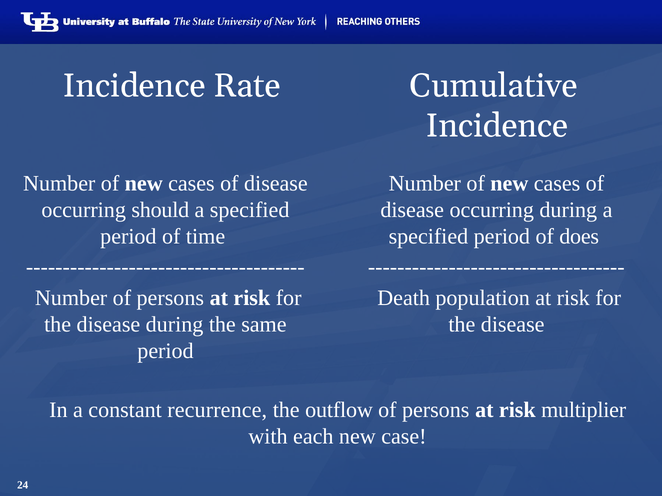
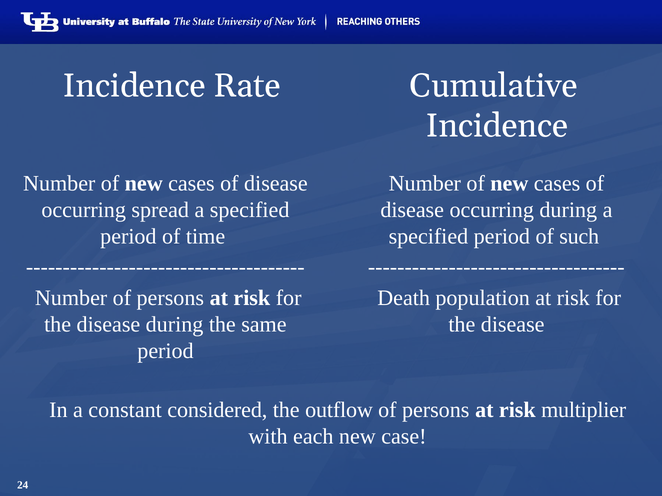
should: should -> spread (160, 210)
does: does -> such (579, 237)
recurrence: recurrence -> considered (217, 410)
